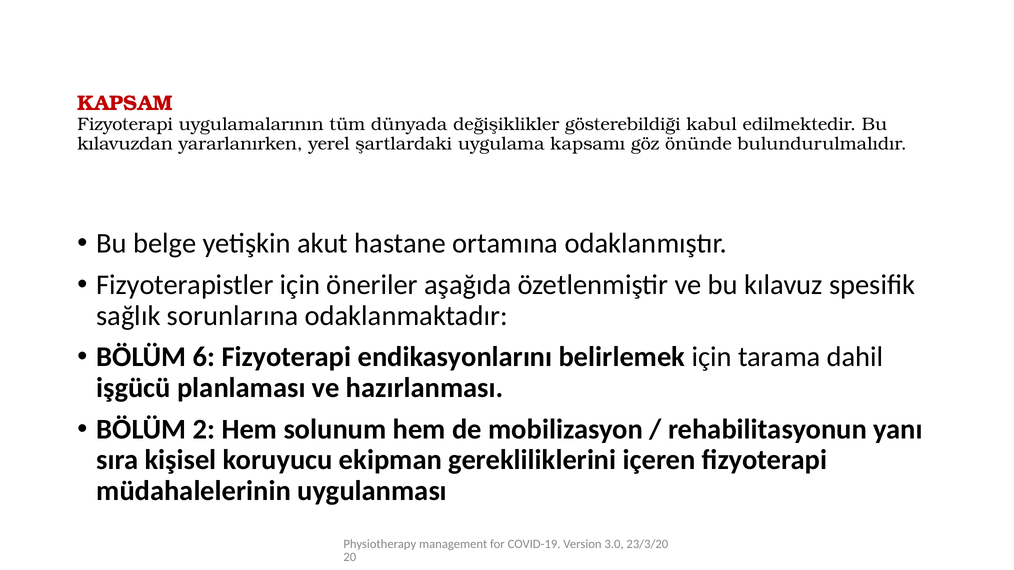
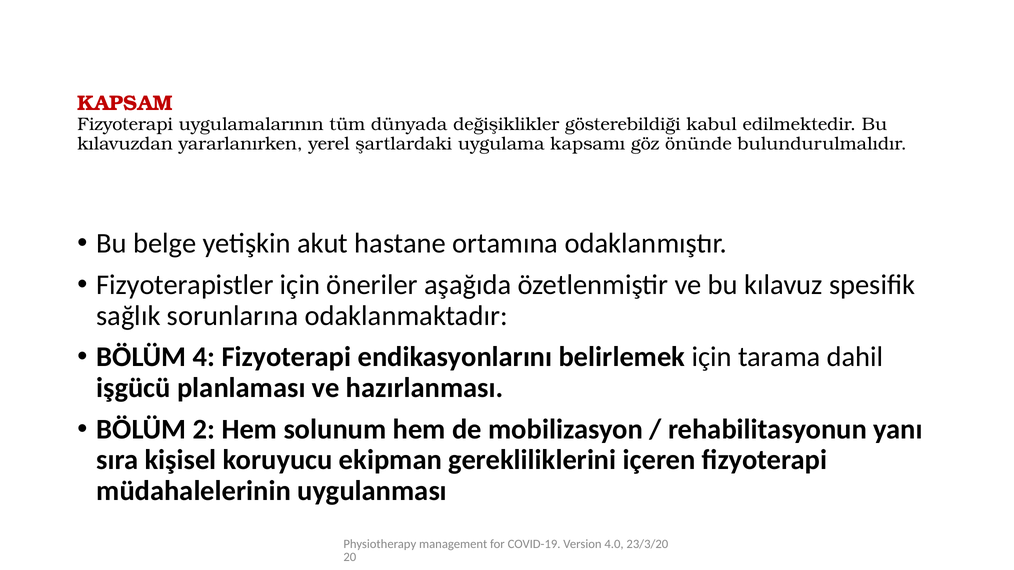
6: 6 -> 4 (204, 357)
3.0: 3.0 -> 4.0 (614, 545)
